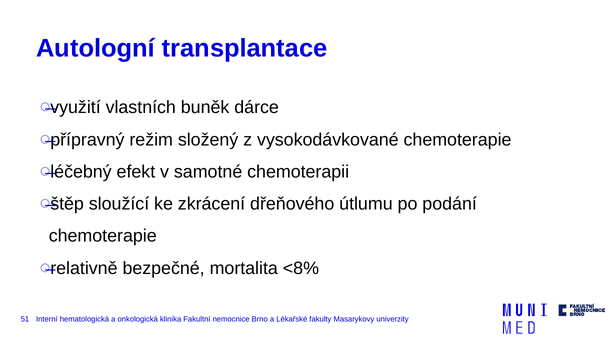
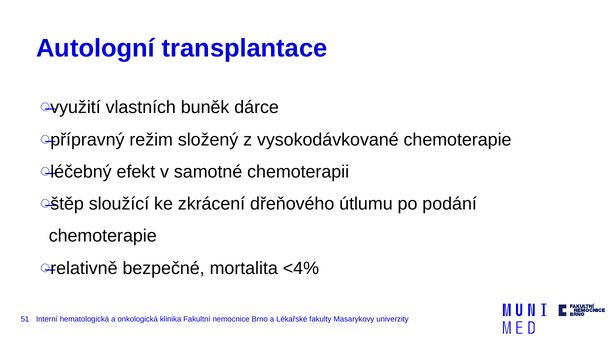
<8%: <8% -> <4% (301, 268)
